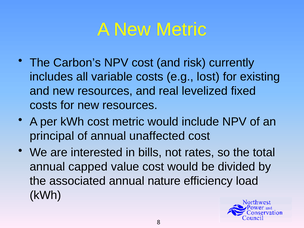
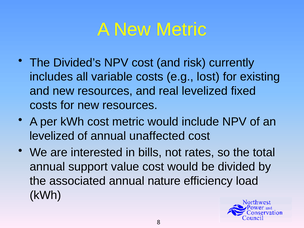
Carbon’s: Carbon’s -> Divided’s (77, 63)
principal: principal -> levelized (52, 136)
capped: capped -> support (88, 167)
